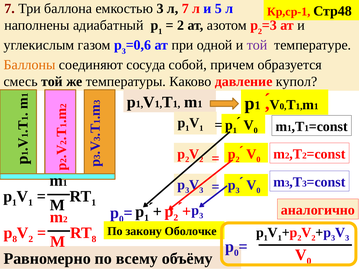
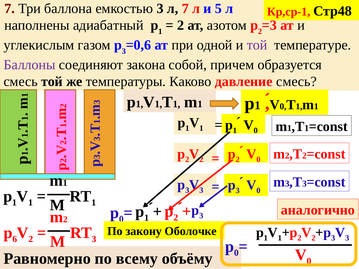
Баллоны colour: orange -> purple (30, 65)
сосуда: сосуда -> закона (146, 65)
давление купол: купол -> смесь (297, 82)
8: 8 -> 6 (15, 239)
8: 8 -> 3 (94, 239)
